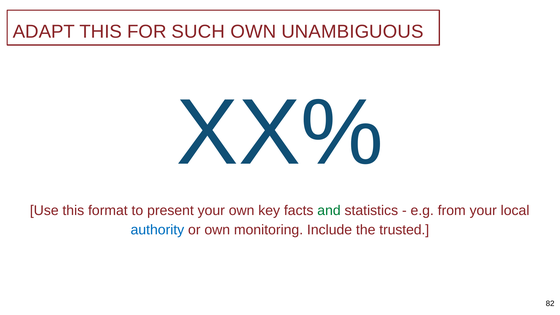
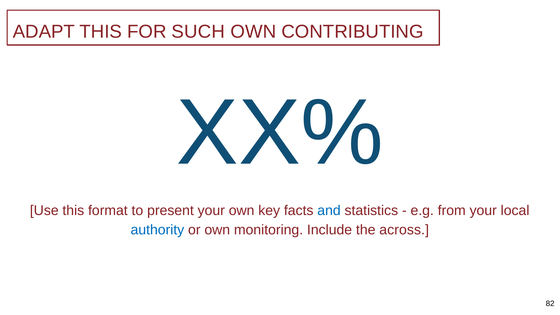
UNAMBIGUOUS: UNAMBIGUOUS -> CONTRIBUTING (353, 32)
and colour: green -> blue (329, 211)
trusted: trusted -> across (404, 230)
